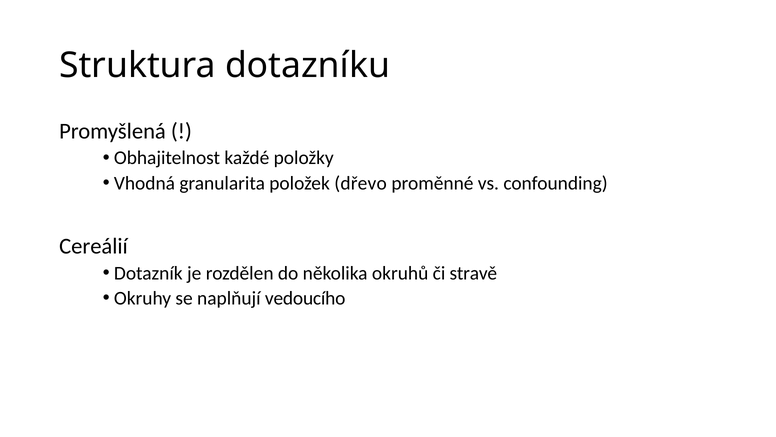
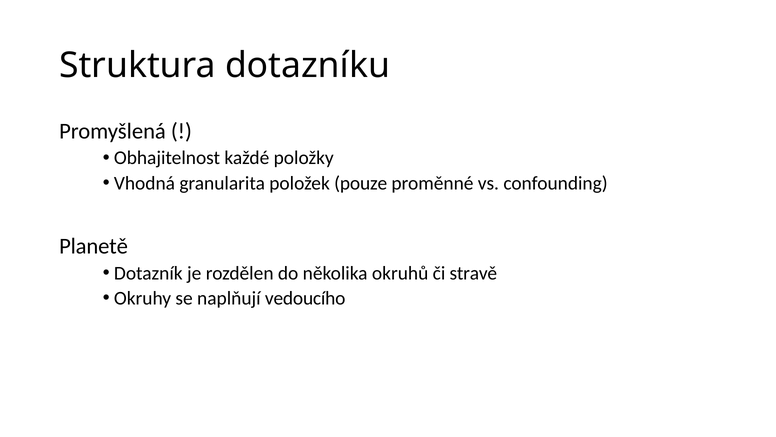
dřevo: dřevo -> pouze (361, 183)
Cereálií: Cereálií -> Planetě (94, 246)
